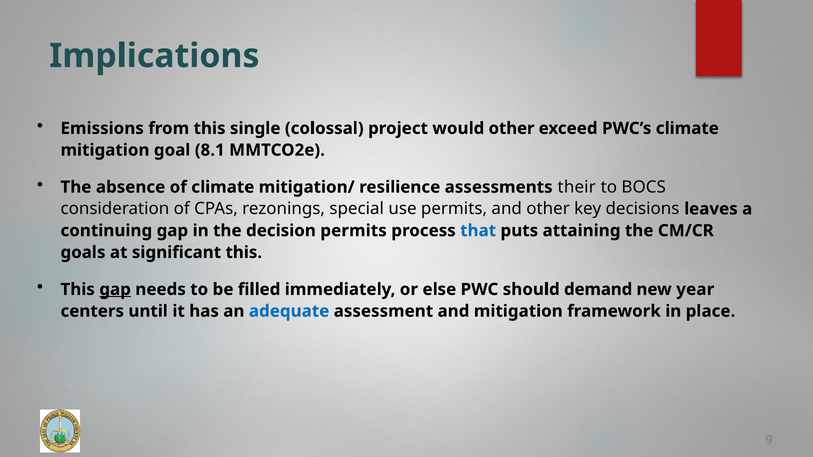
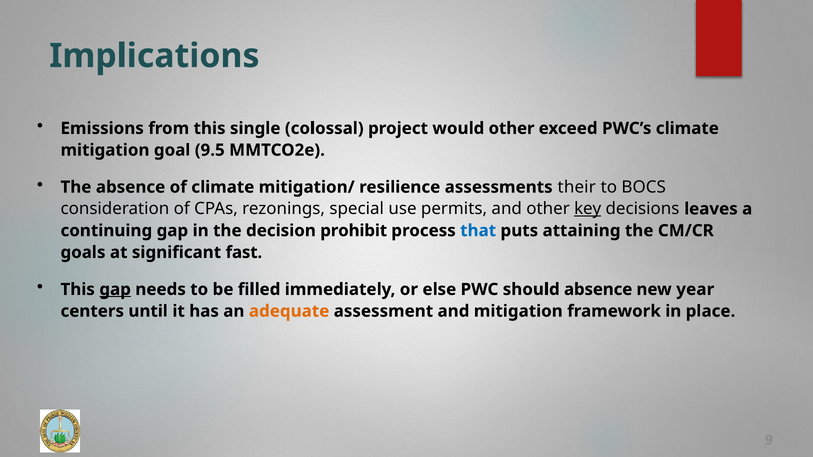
8.1: 8.1 -> 9.5 (210, 150)
key underline: none -> present (588, 209)
decision permits: permits -> prohibit (354, 231)
significant this: this -> fast (244, 253)
should demand: demand -> absence (598, 290)
adequate colour: blue -> orange (289, 311)
